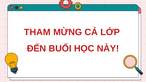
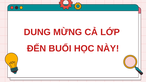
THAM: THAM -> DUNG (37, 32)
